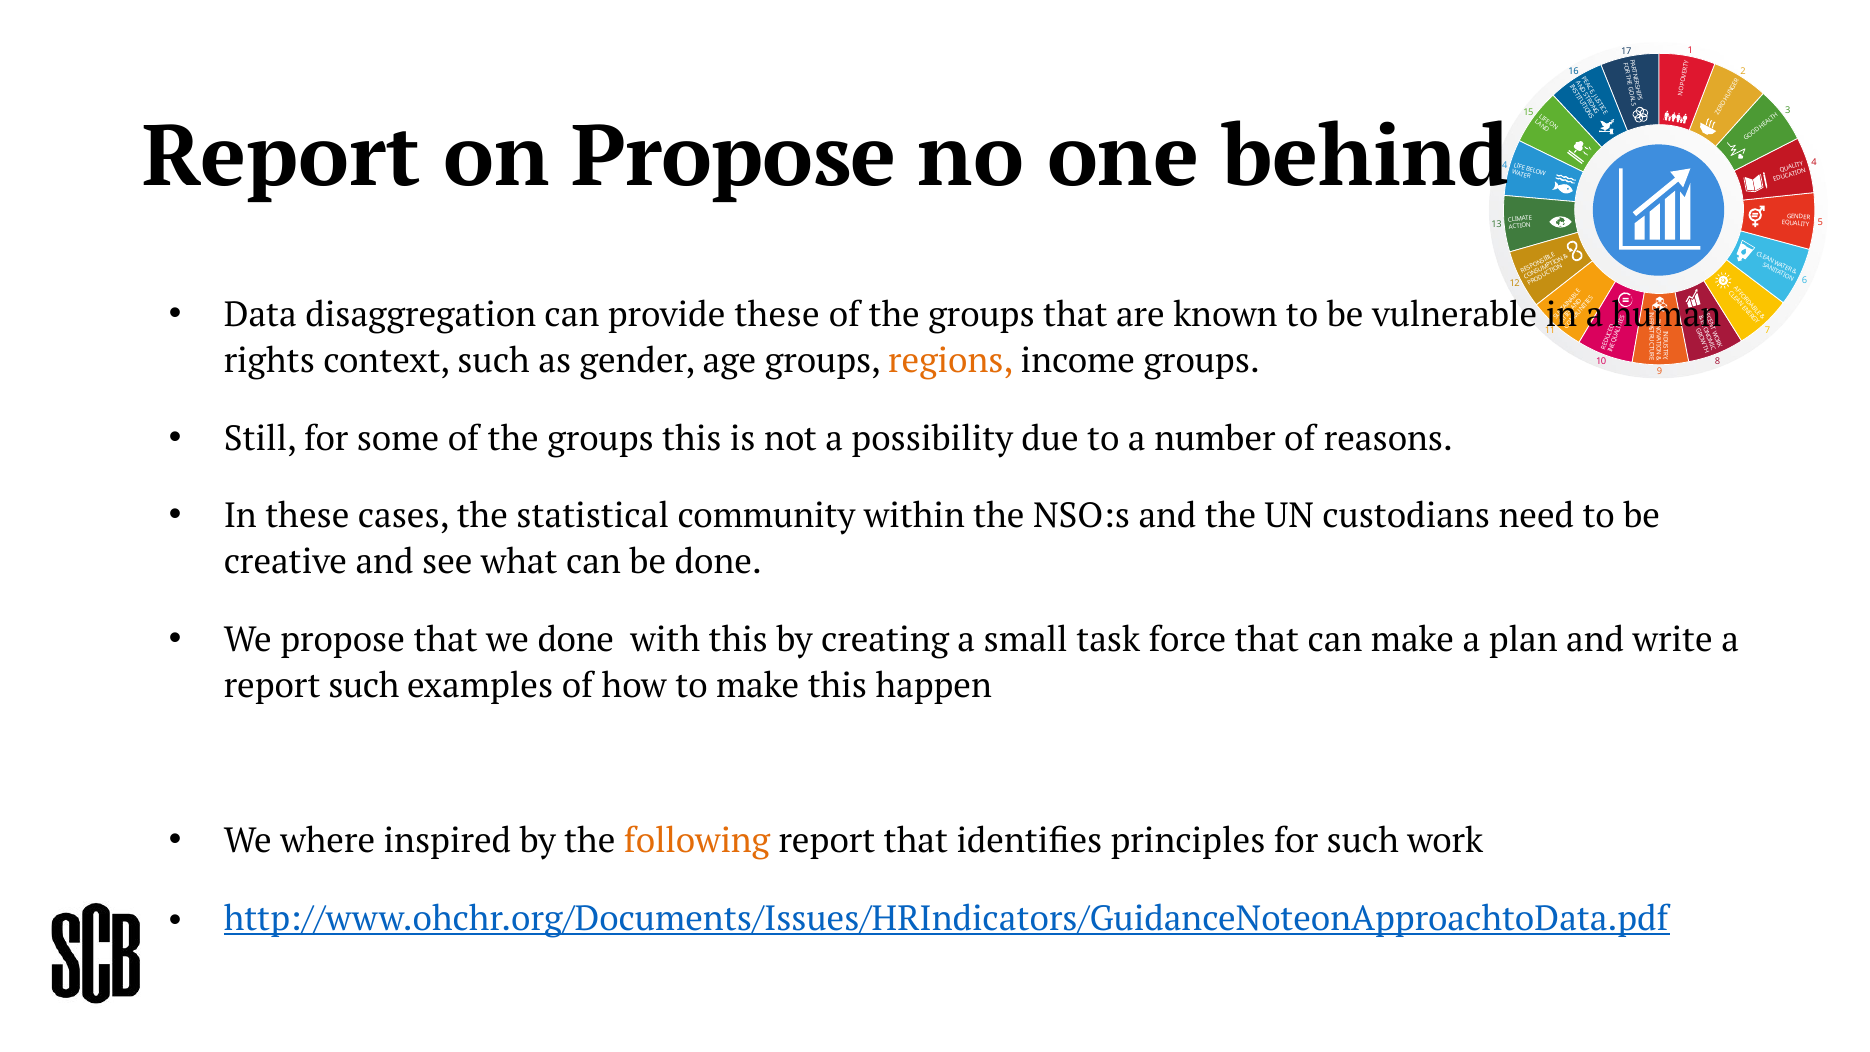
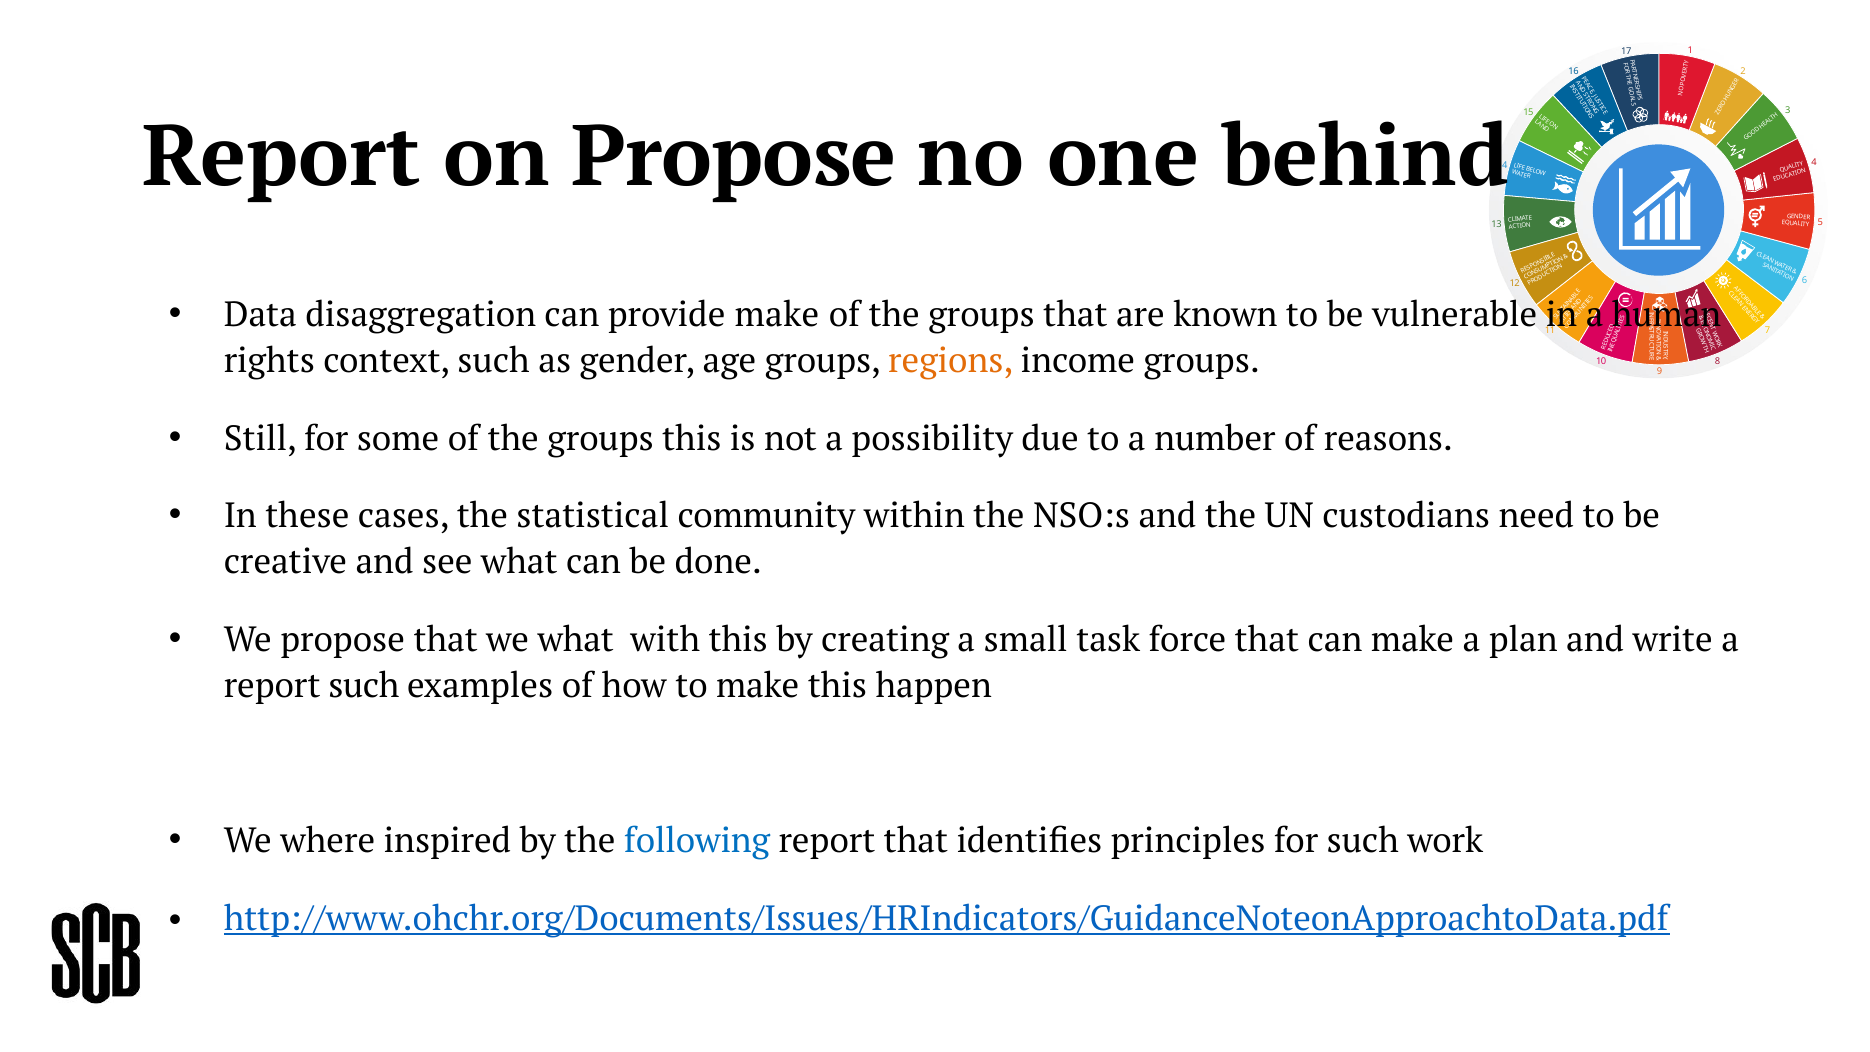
provide these: these -> make (777, 315)
we done: done -> what (576, 640)
following colour: orange -> blue (697, 841)
